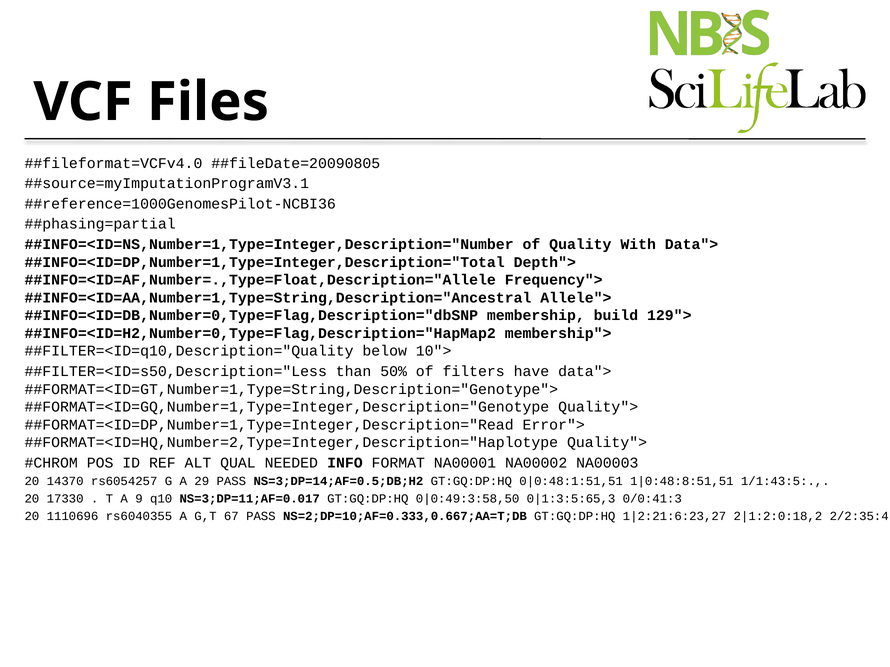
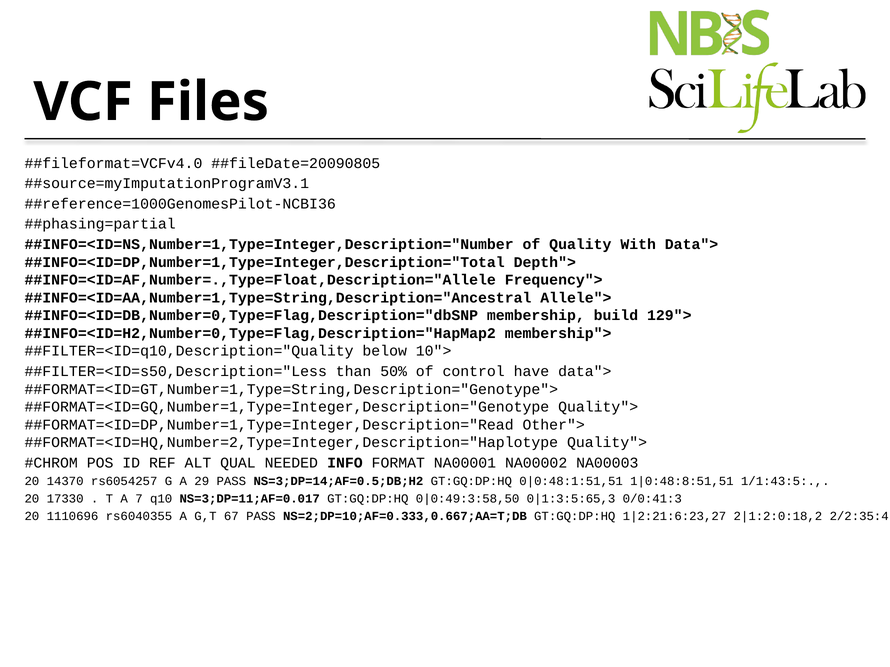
filters: filters -> control (474, 372)
Error">: Error"> -> Other"> (554, 425)
9: 9 -> 7 (139, 499)
